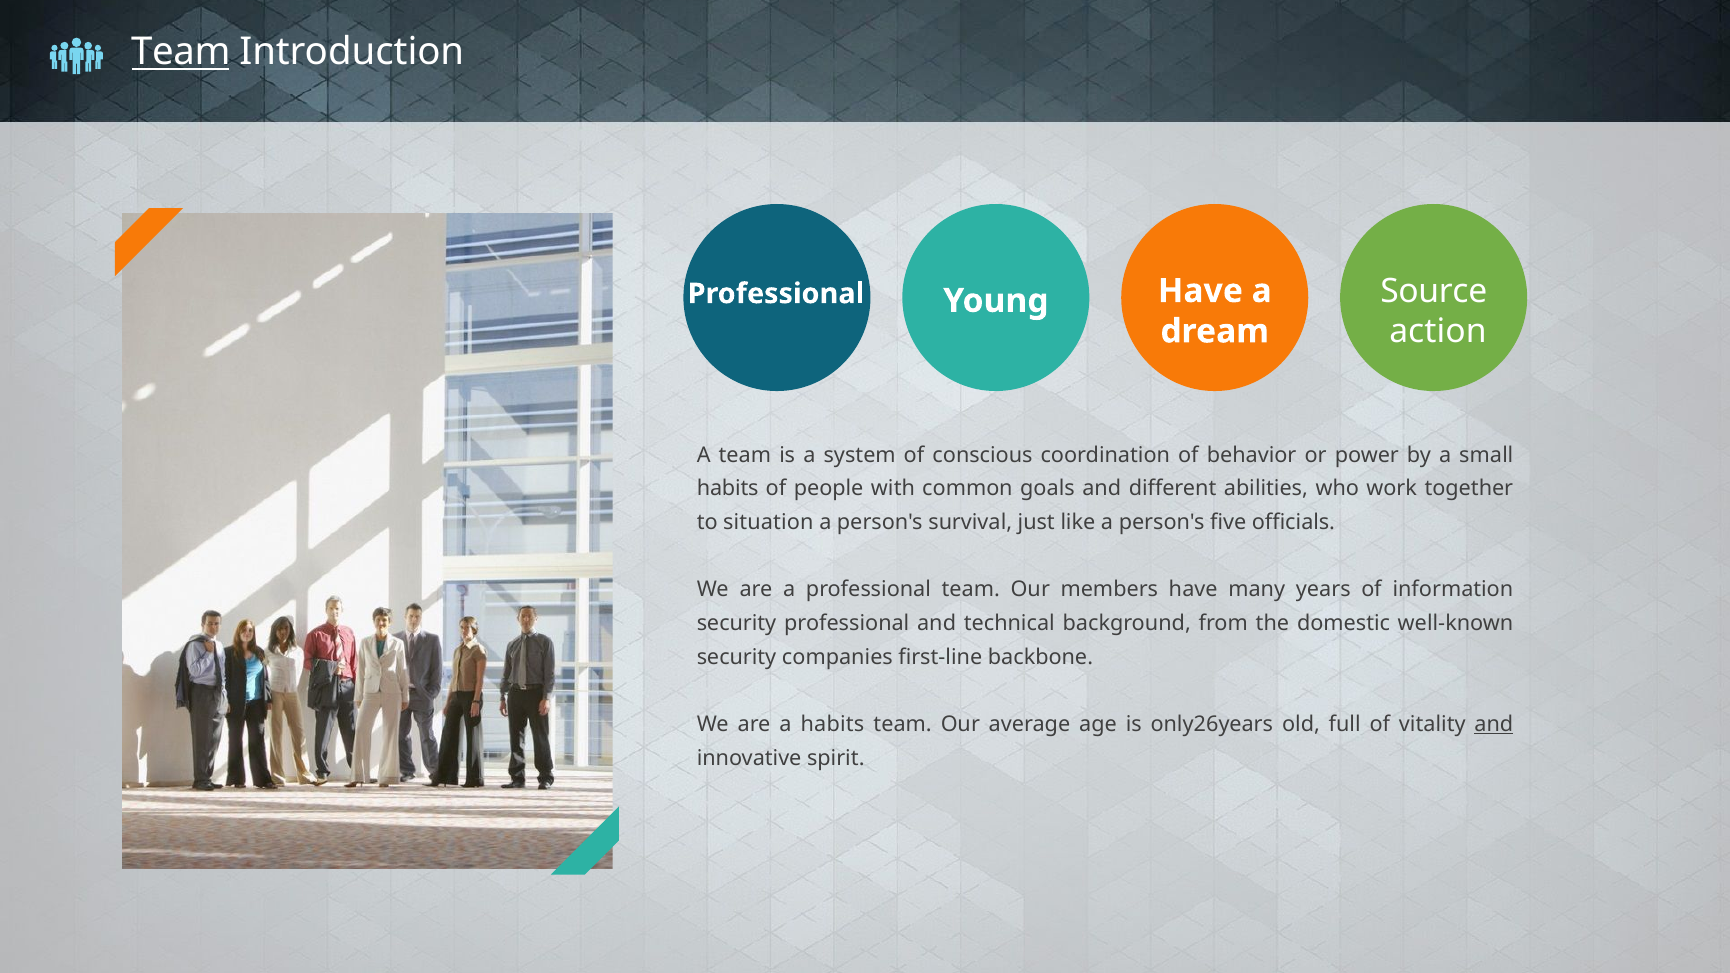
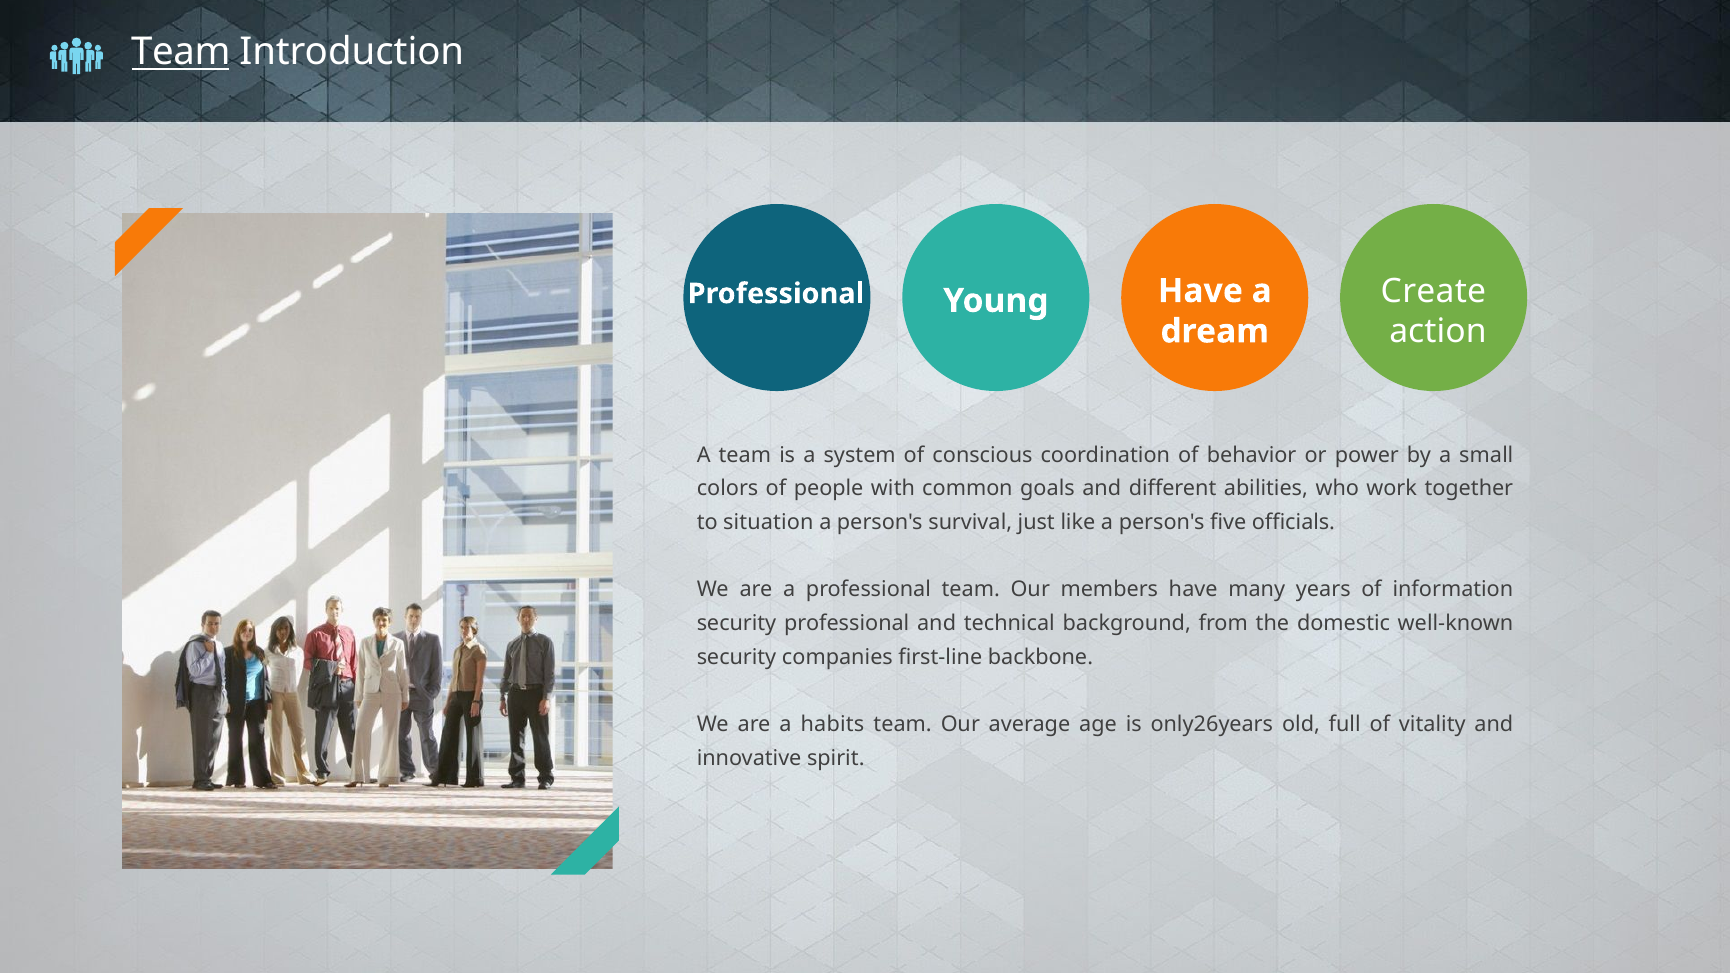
Source: Source -> Create (1433, 291)
habits: habits -> colors (728, 489)
and underline: present -> none (1494, 724)
